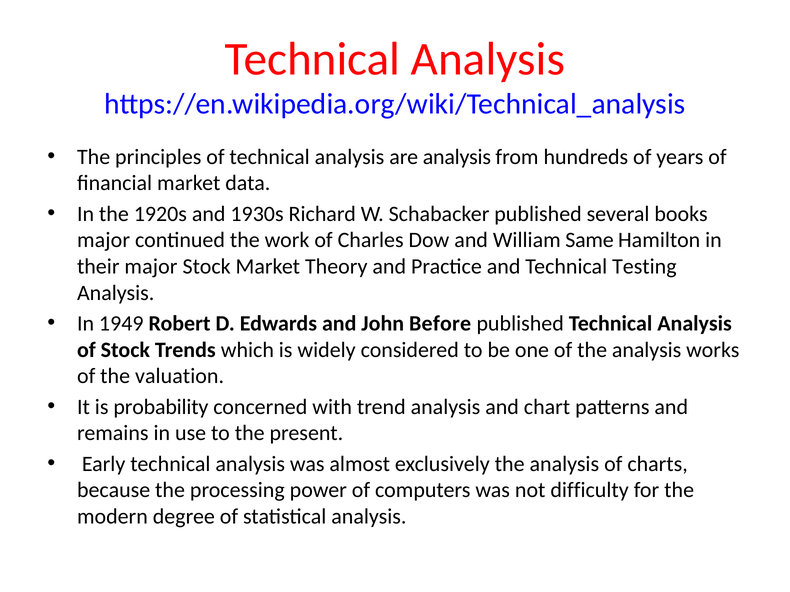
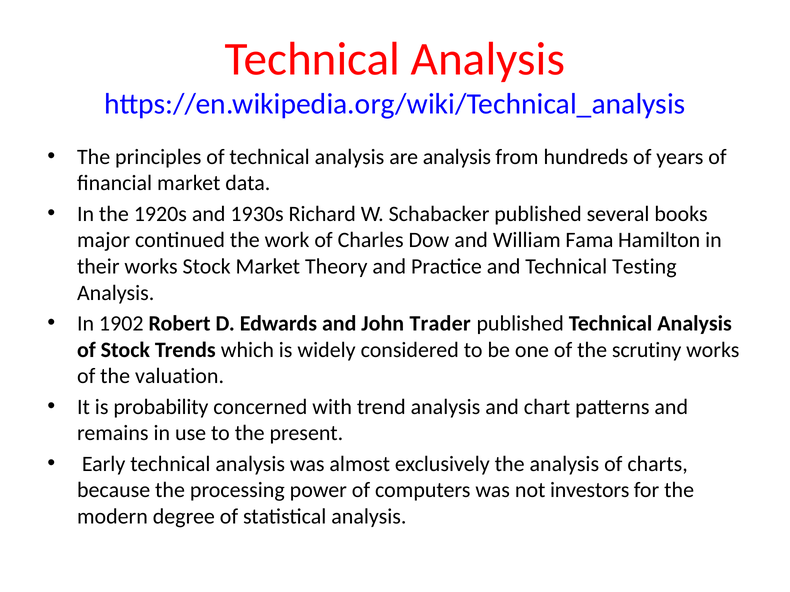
Same: Same -> Fama (589, 240)
their major: major -> works (151, 267)
1949: 1949 -> 1902 (121, 324)
Before: Before -> Trader (440, 324)
of the analysis: analysis -> scrutiny (647, 350)
difficulty: difficulty -> investors (590, 491)
